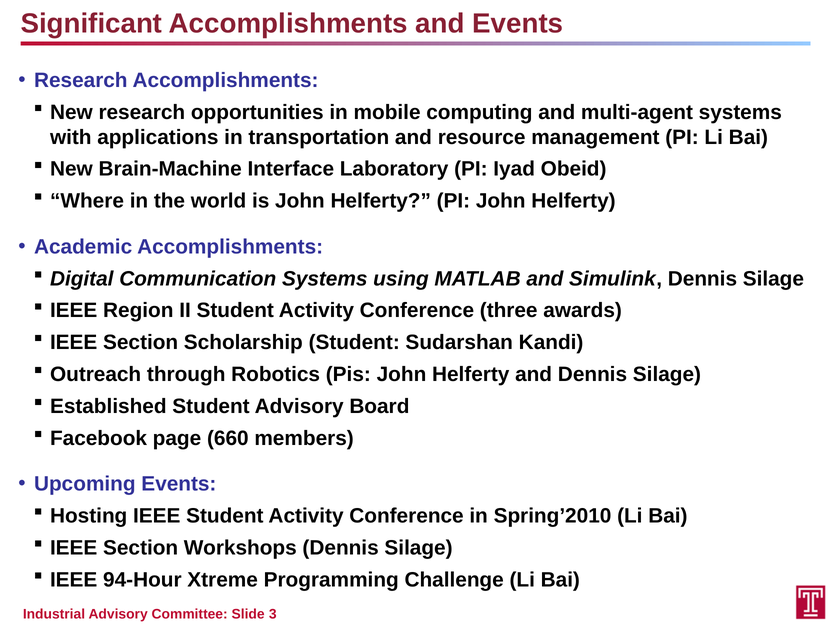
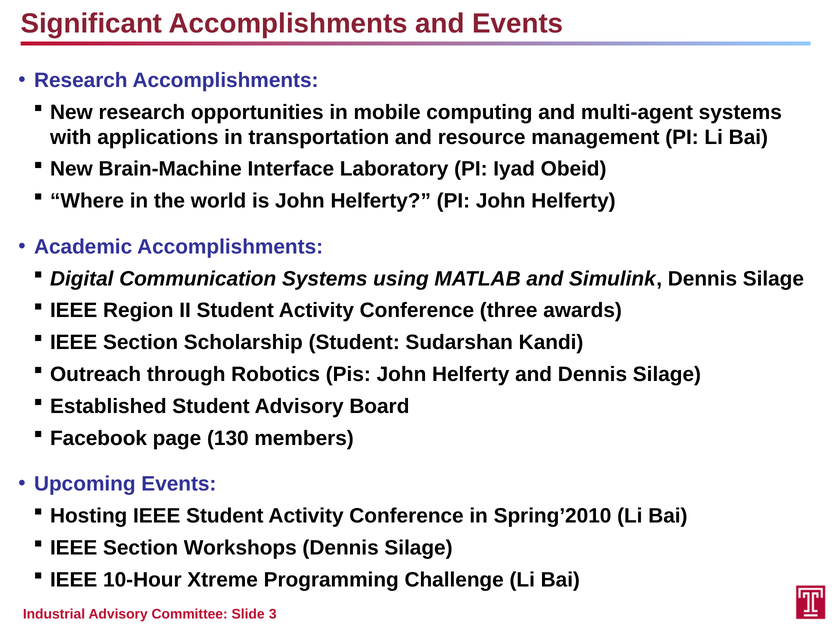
660: 660 -> 130 (228, 438)
94-Hour: 94-Hour -> 10-Hour (142, 580)
